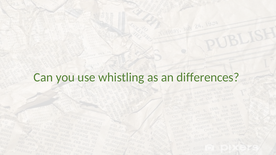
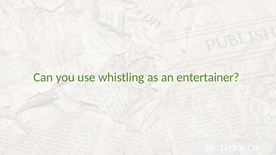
differences: differences -> entertainer (208, 78)
